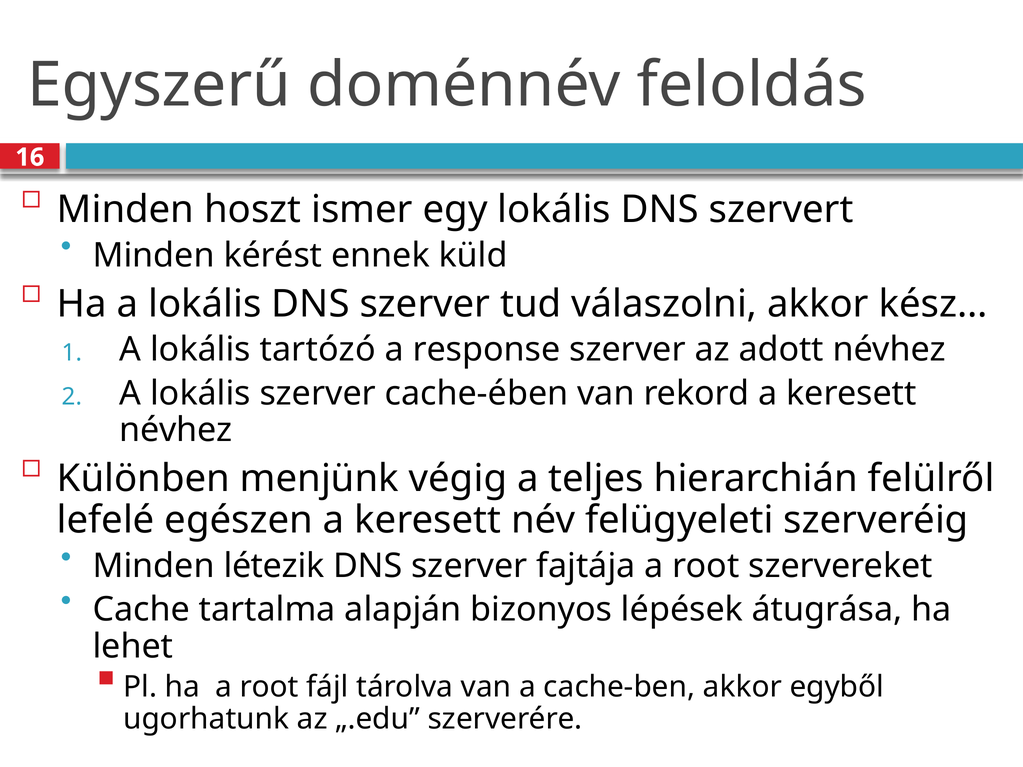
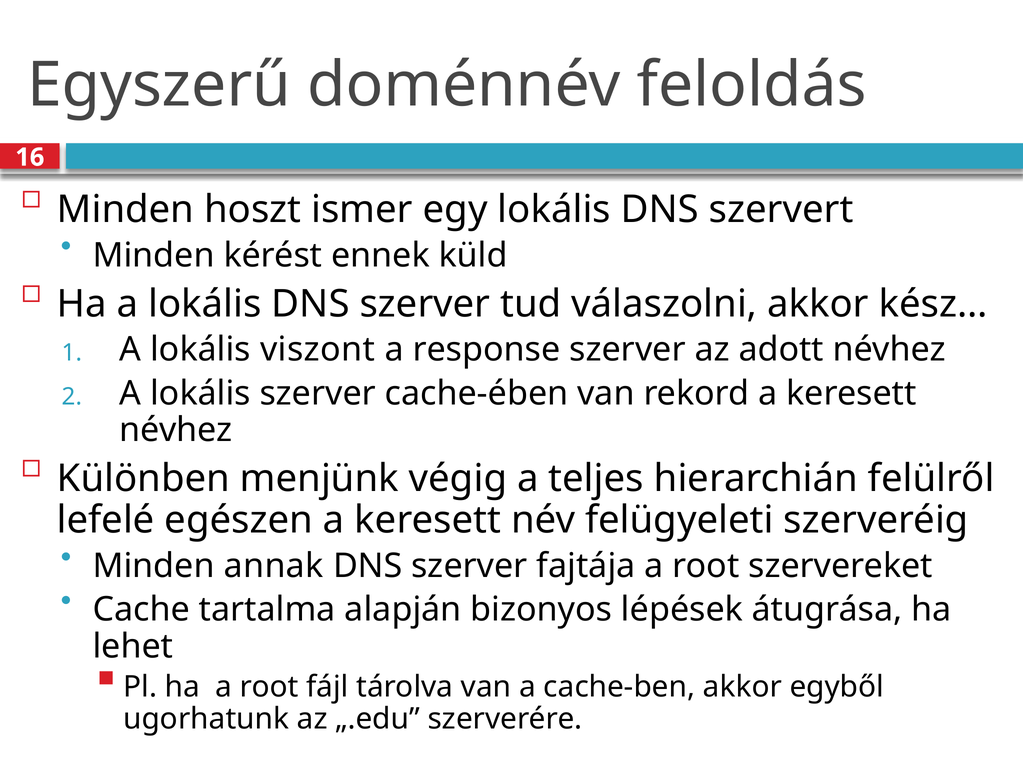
tartózó: tartózó -> viszont (318, 350)
létezik: létezik -> annak (274, 566)
